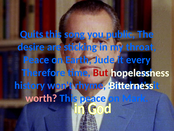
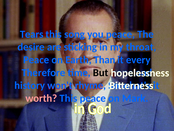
Quits: Quits -> Tears (32, 34)
you public: public -> peace (120, 34)
Jude: Jude -> Than (105, 60)
But colour: red -> black (101, 72)
